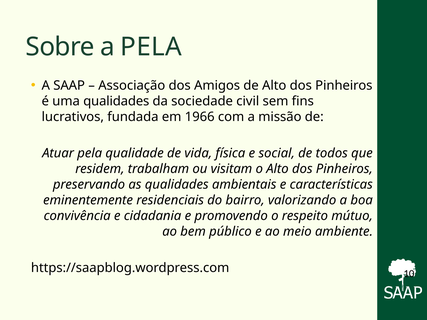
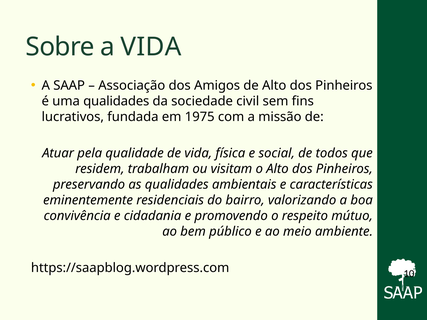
a PELA: PELA -> VIDA (151, 47)
1966: 1966 -> 1975 (200, 117)
